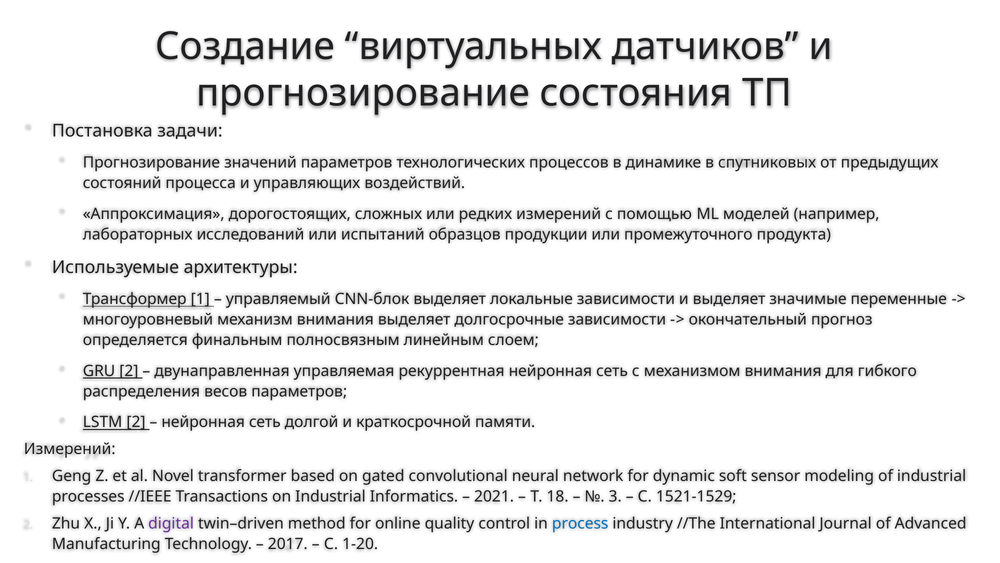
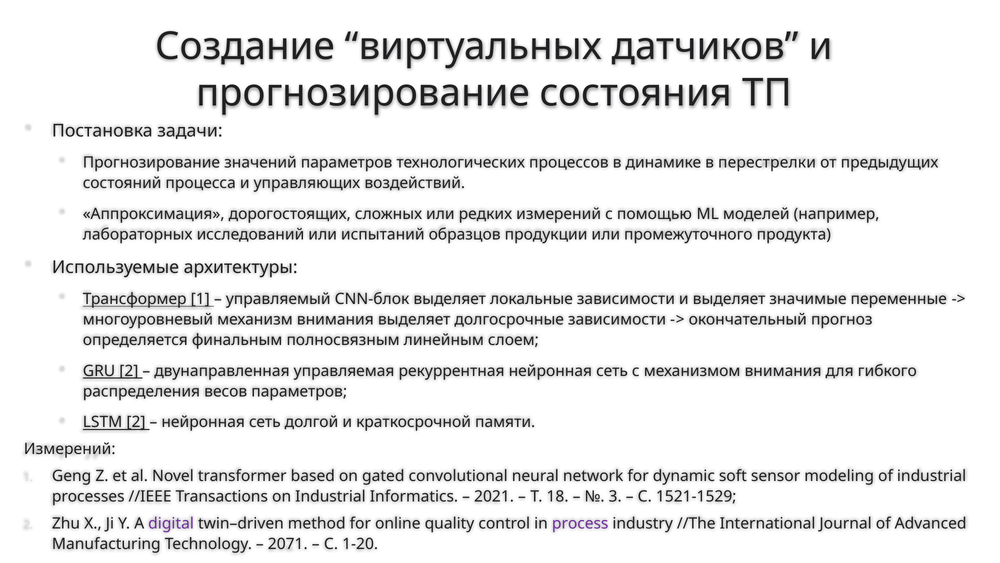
спутниковых: спутниковых -> перестрелки (767, 163)
process colour: blue -> purple (580, 523)
2017: 2017 -> 2071 (288, 544)
